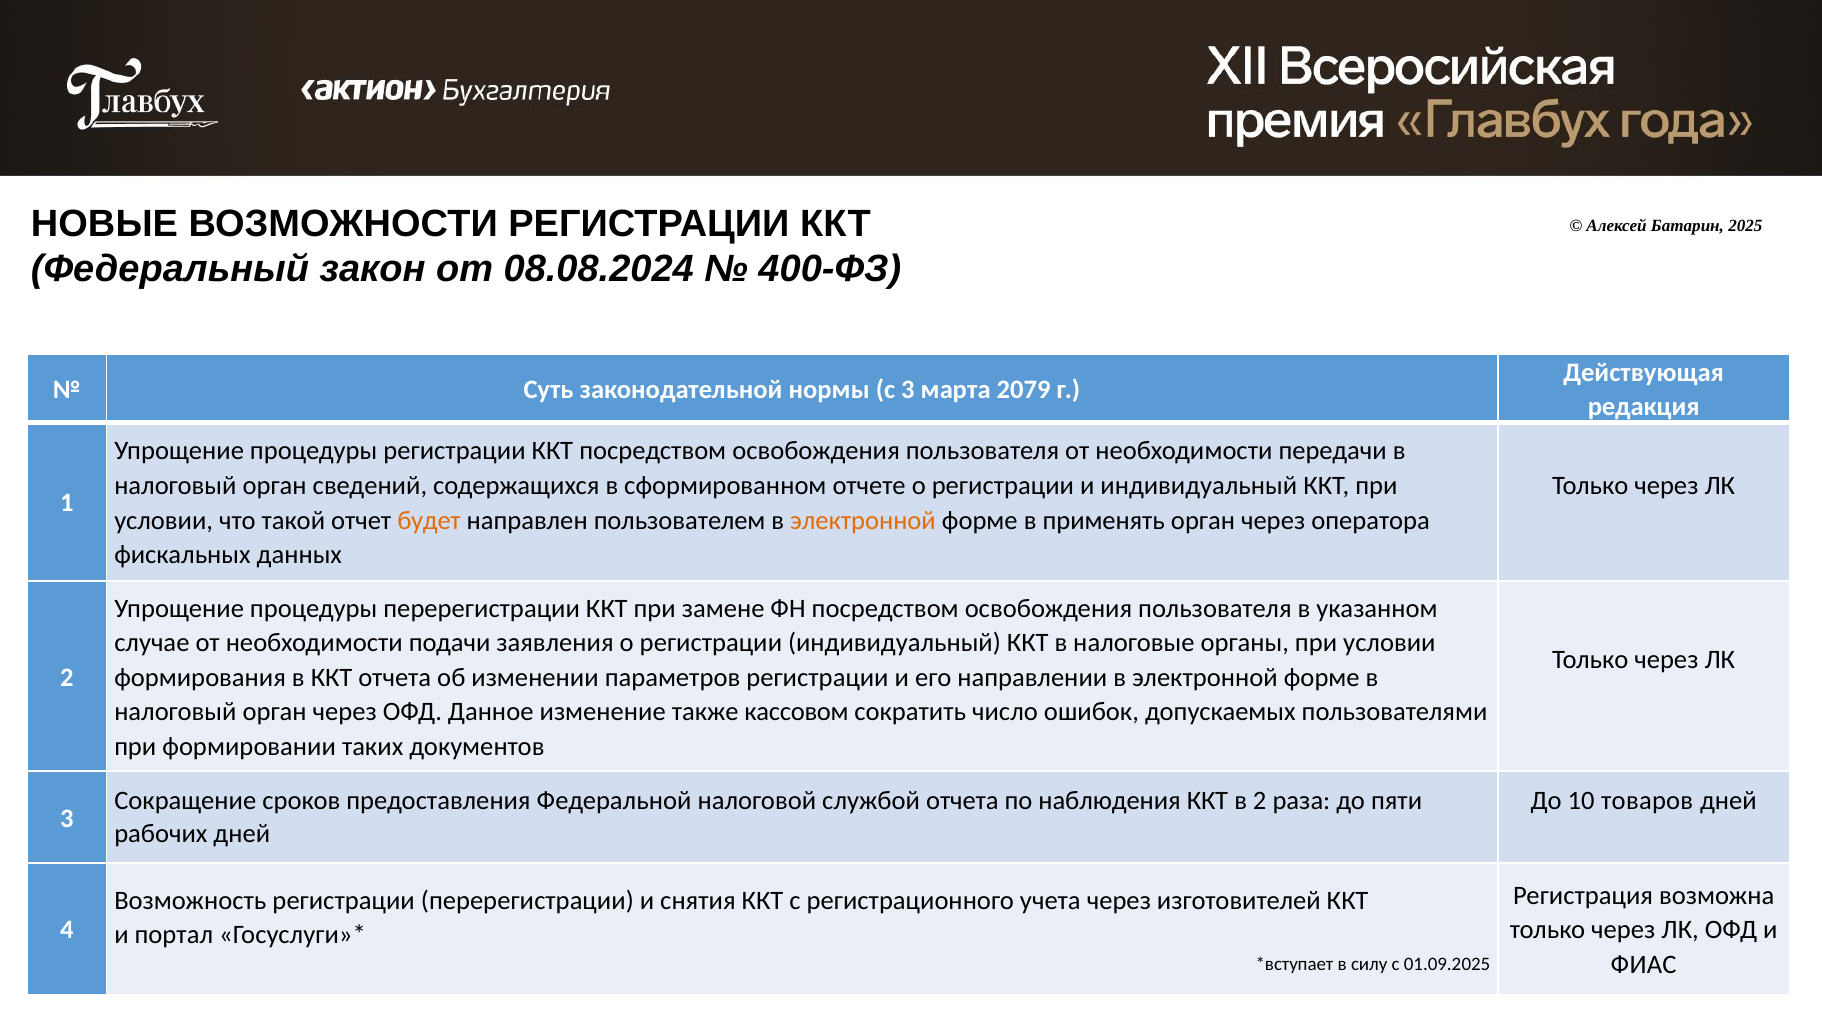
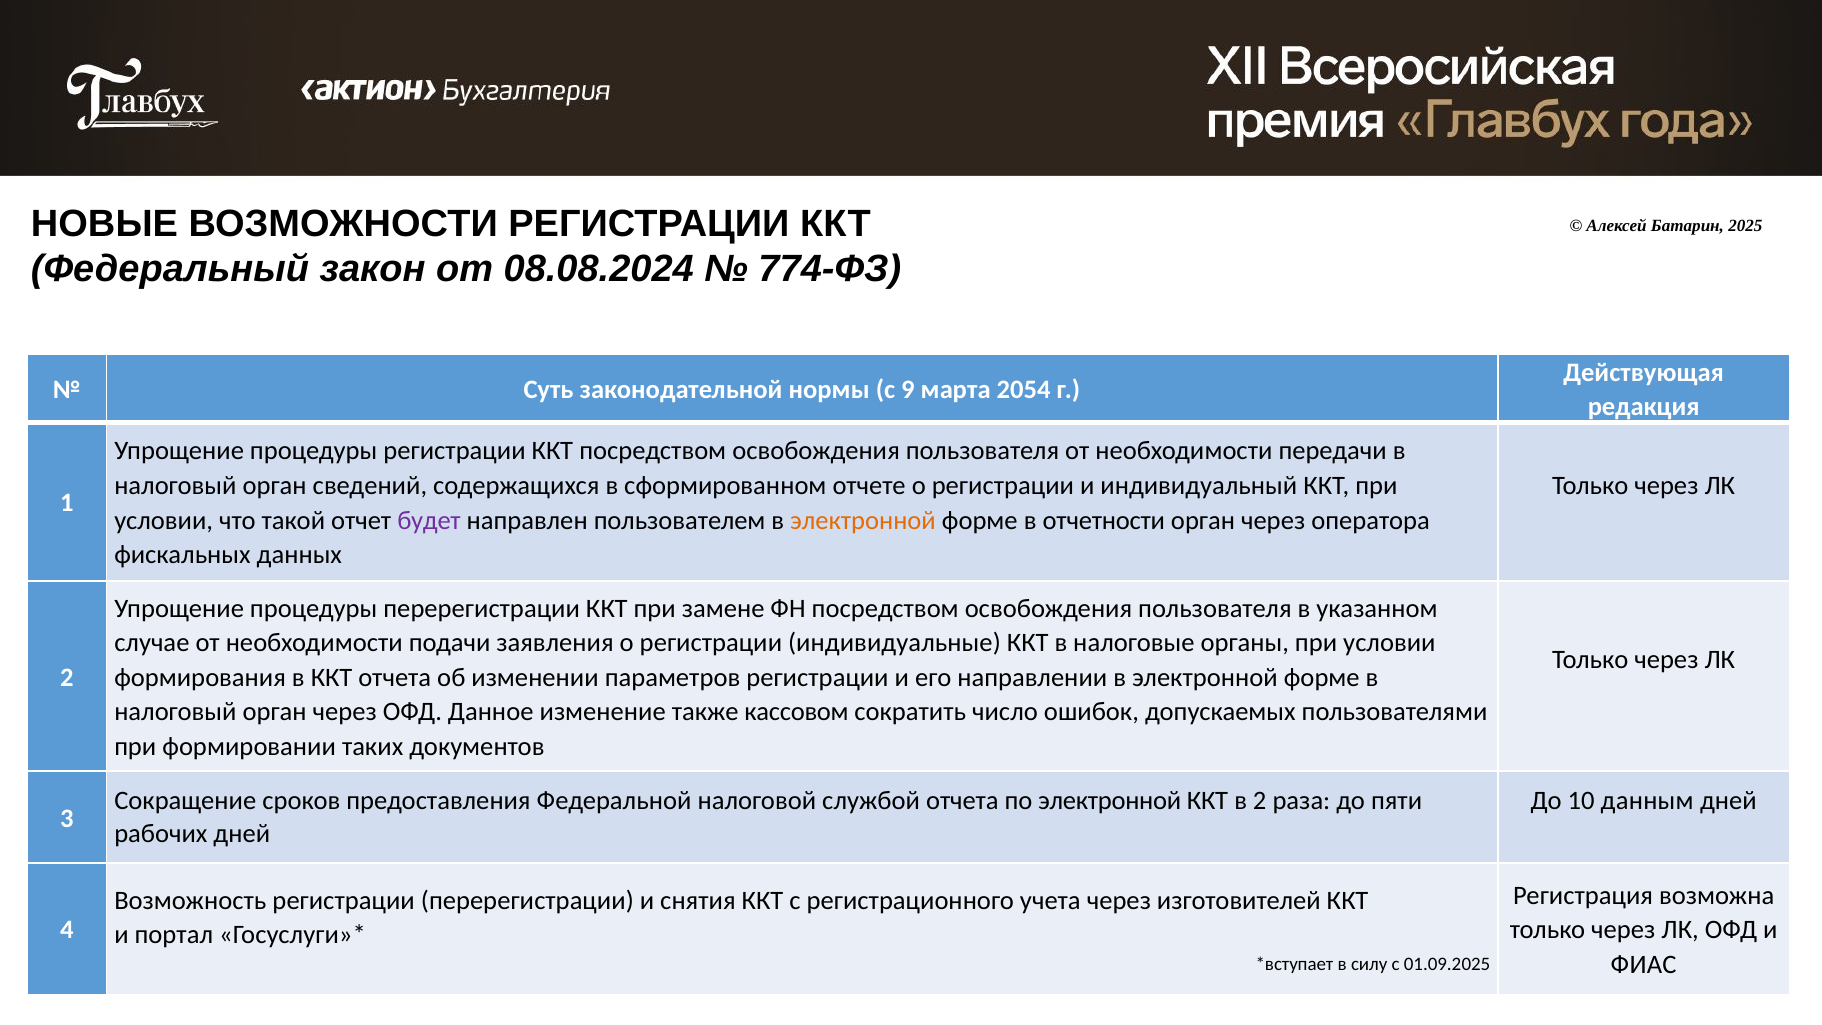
400-ФЗ: 400-ФЗ -> 774-ФЗ (830, 269)
с 3: 3 -> 9 (908, 389)
2079: 2079 -> 2054 (1024, 389)
будет colour: orange -> purple (429, 520)
применять: применять -> отчетности (1104, 520)
регистрации индивидуальный: индивидуальный -> индивидуальные (894, 643)
по наблюдения: наблюдения -> электронной (1110, 801)
товаров: товаров -> данным (1647, 801)
